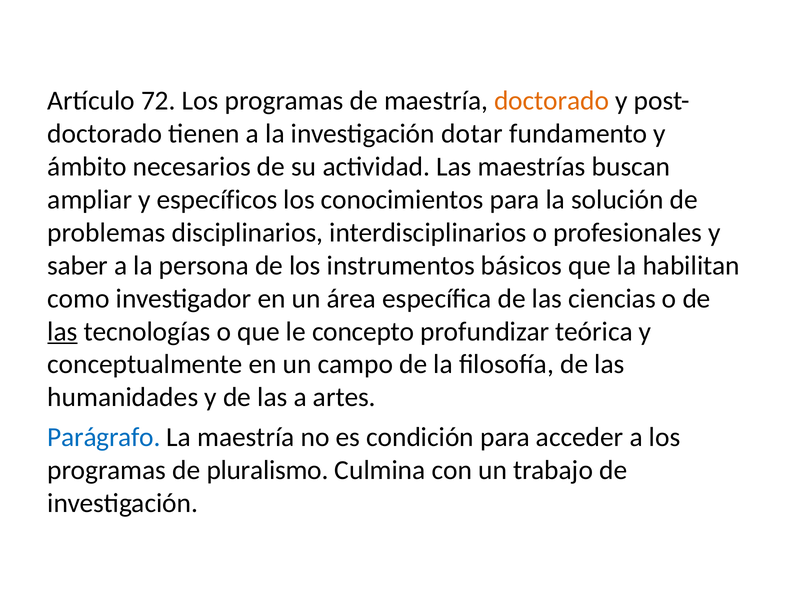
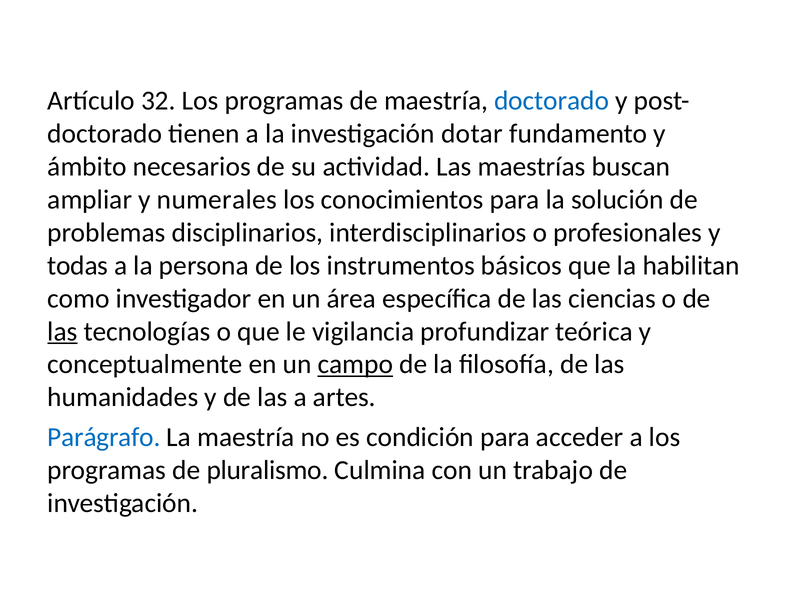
72: 72 -> 32 (158, 101)
doctorado colour: orange -> blue (552, 101)
específicos: específicos -> numerales (217, 200)
saber: saber -> todas (78, 266)
concepto: concepto -> vigilancia (363, 332)
campo underline: none -> present (355, 365)
